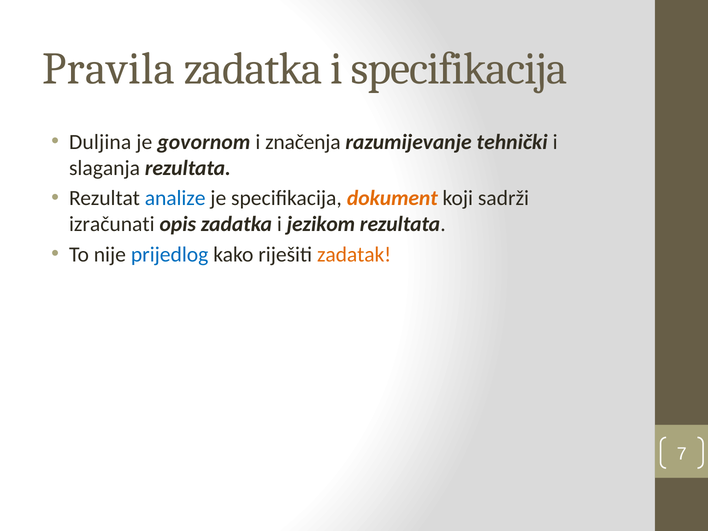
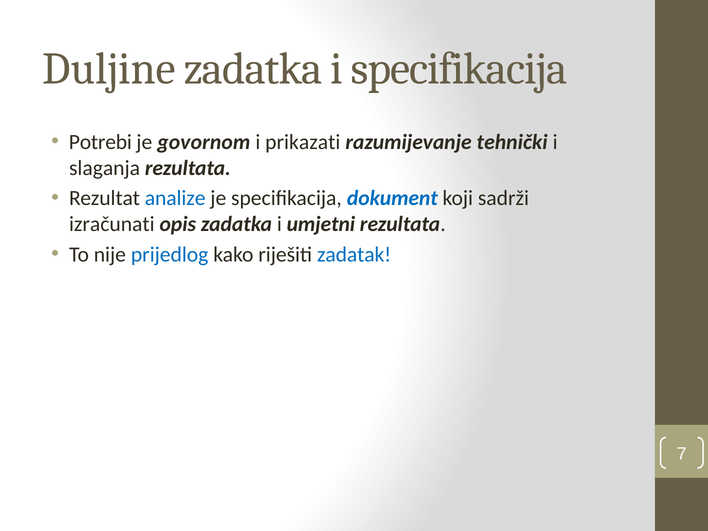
Pravila: Pravila -> Duljine (109, 69)
Duljina: Duljina -> Potrebi (100, 142)
značenja: značenja -> prikazati (303, 142)
dokument colour: orange -> blue (392, 198)
jezikom: jezikom -> umjetni (321, 224)
zadatak colour: orange -> blue (354, 254)
